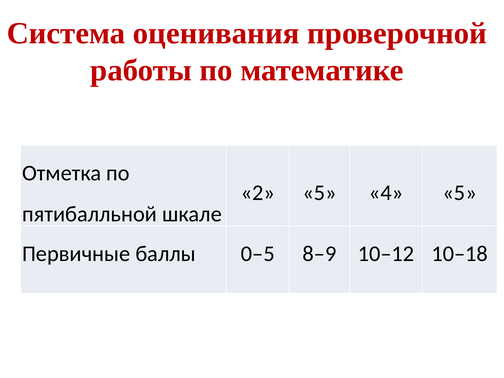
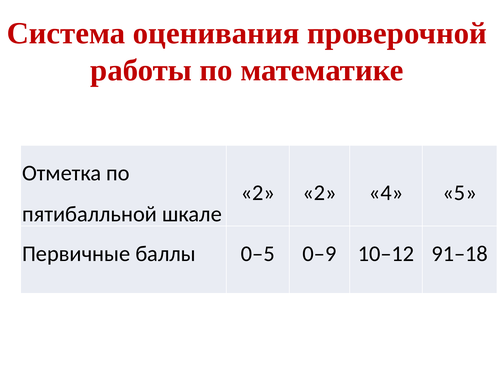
2 5: 5 -> 2 (320, 193)
8–9: 8–9 -> 0–9 (320, 254)
10–18: 10–18 -> 91–18 (460, 254)
